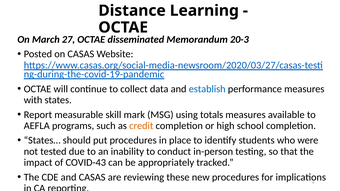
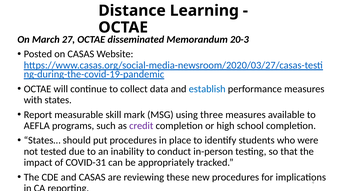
totals: totals -> three (212, 115)
credit colour: orange -> purple (141, 126)
COVID-43: COVID-43 -> COVID-31 (86, 163)
